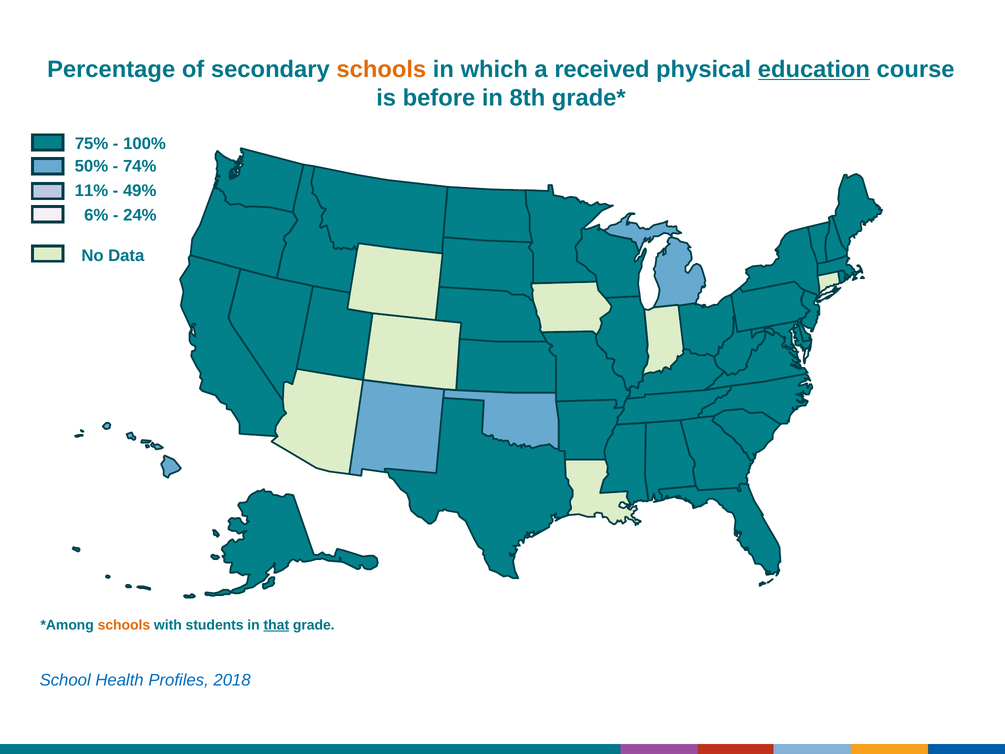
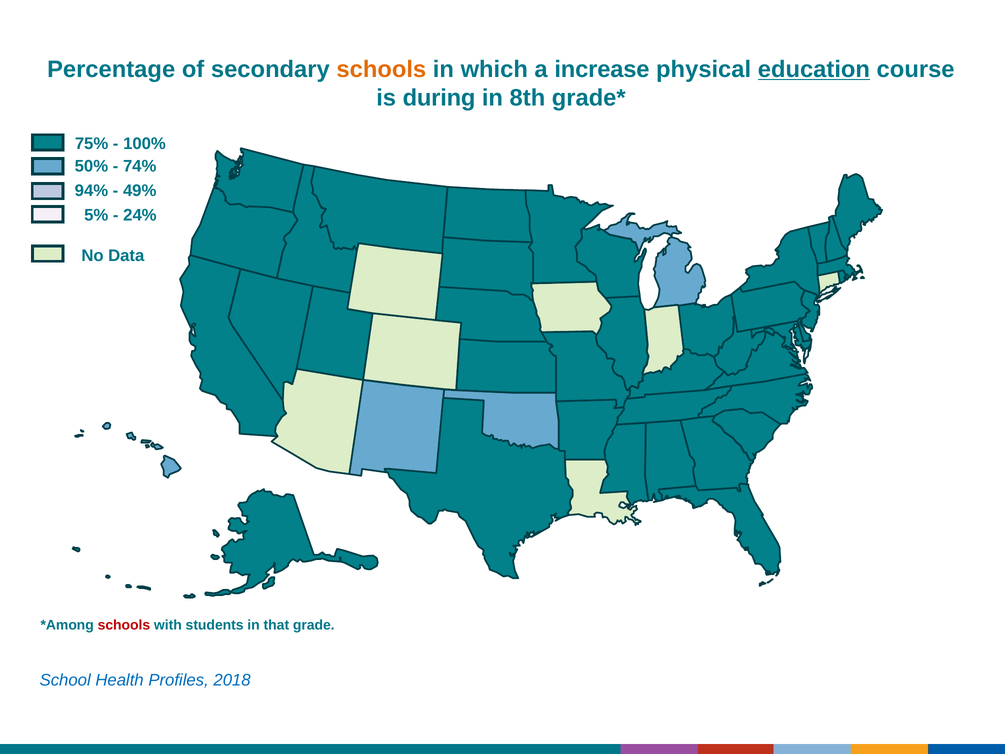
received: received -> increase (602, 69)
before: before -> during (439, 98)
11%: 11% -> 94% (91, 191)
6%: 6% -> 5% (96, 215)
schools colour: orange -> red (124, 625)
that underline: present -> none (276, 625)
